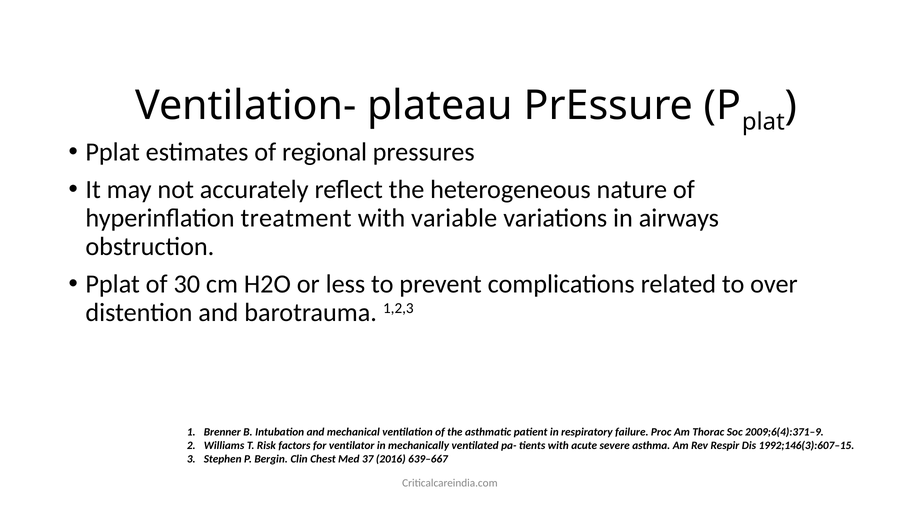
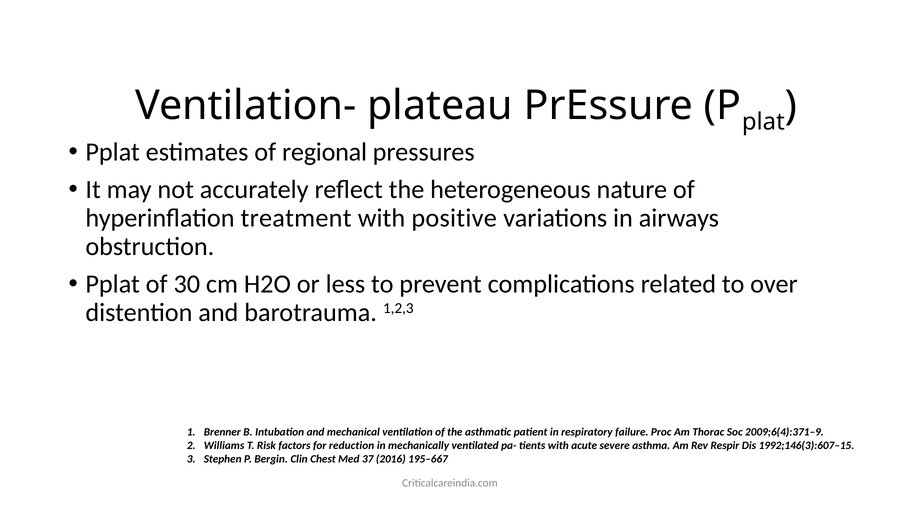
variable: variable -> positive (454, 218)
ventilator: ventilator -> reduction (352, 446)
639–667: 639–667 -> 195–667 (428, 459)
